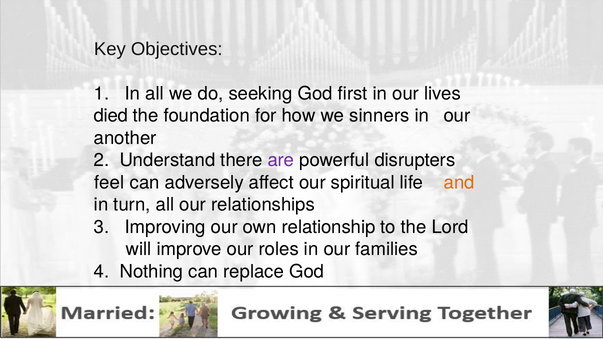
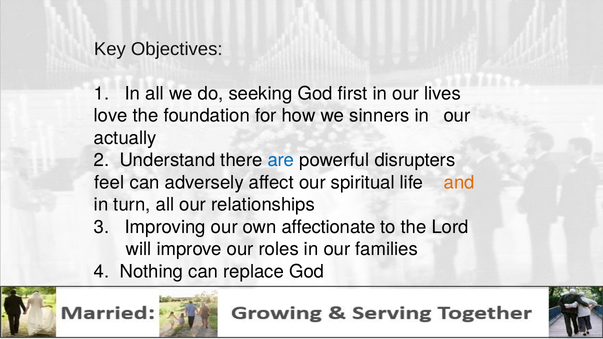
died: died -> love (111, 116)
another: another -> actually (125, 138)
are colour: purple -> blue (281, 160)
relationship: relationship -> affectionate (329, 227)
